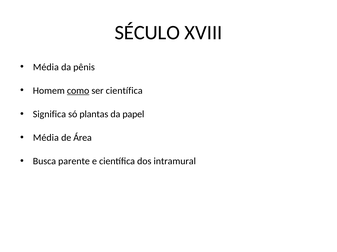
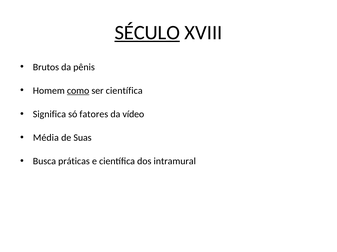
SÉCULO underline: none -> present (147, 33)
Média: Média -> Brutos (46, 67)
plantas: plantas -> fatores (94, 114)
papel: papel -> vídeo (133, 114)
Área: Área -> Suas (83, 138)
parente: parente -> práticas (74, 162)
